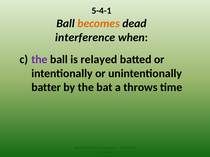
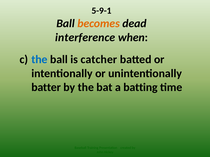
5-4-1: 5-4-1 -> 5-9-1 (101, 11)
the colour: purple -> blue (39, 60)
relayed: relayed -> catcher (99, 60)
throws: throws -> batting (141, 88)
